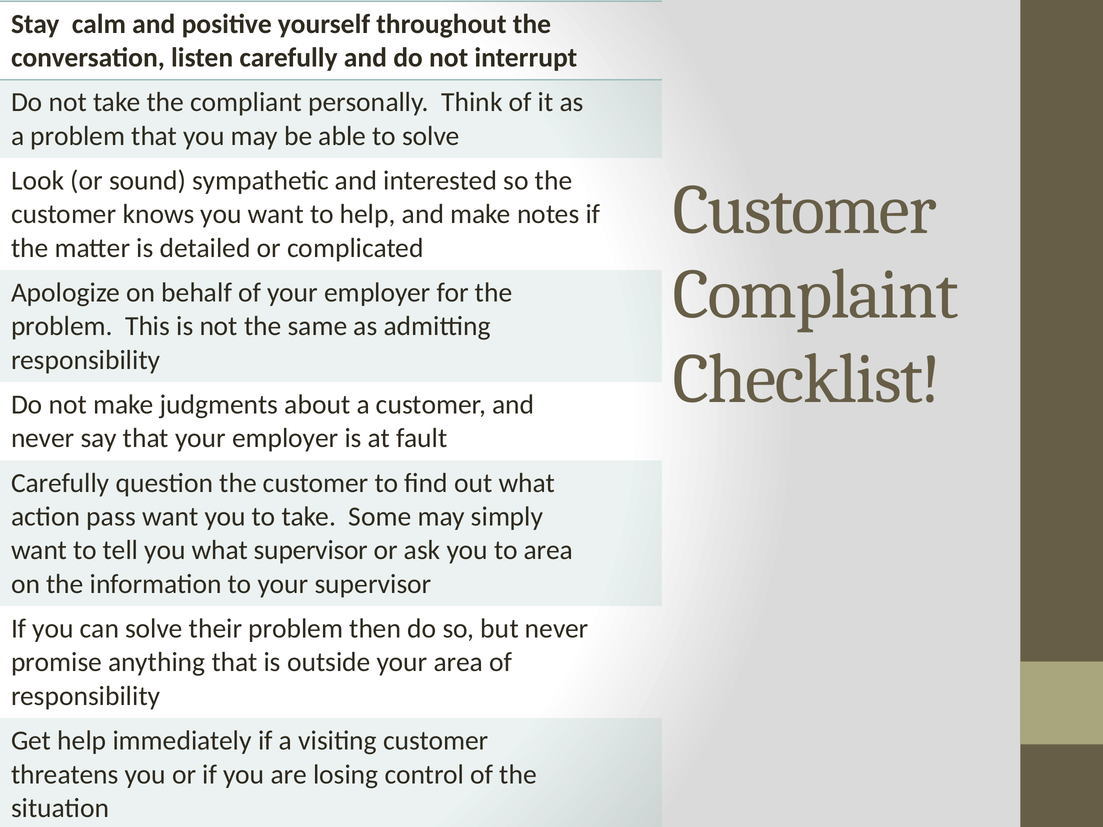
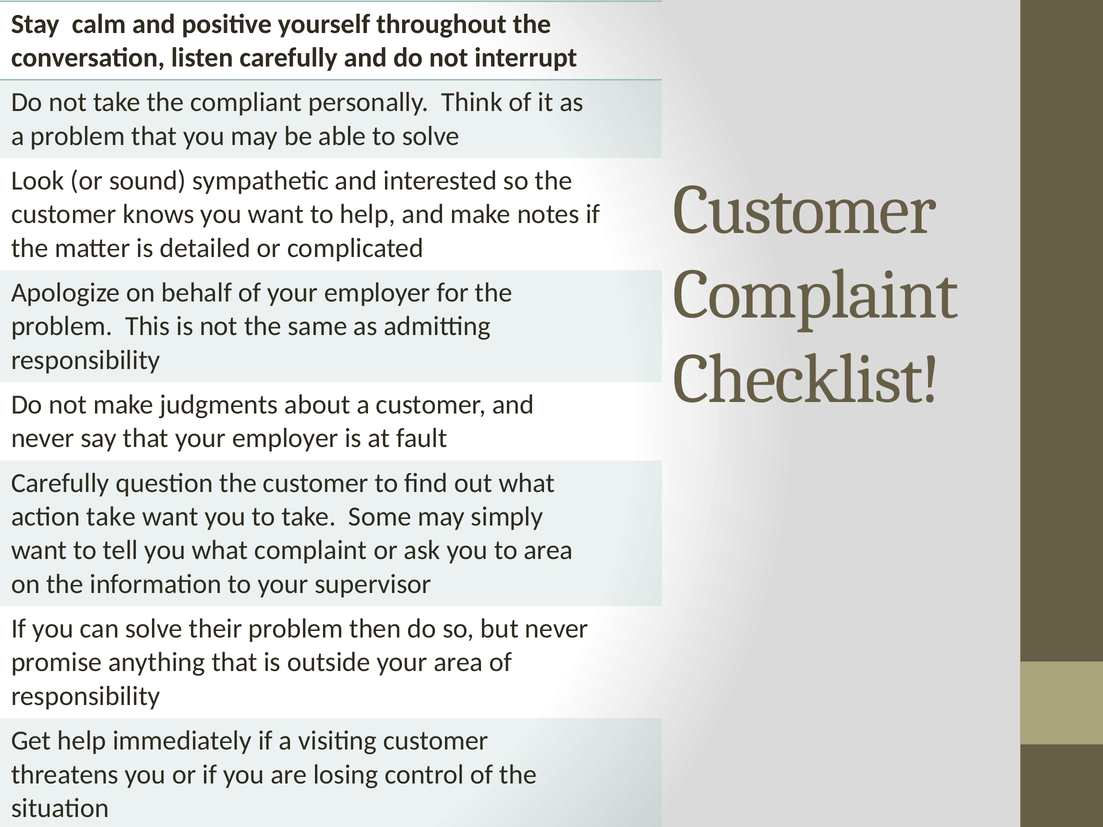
action pass: pass -> take (111, 517)
what supervisor: supervisor -> complaint (311, 551)
